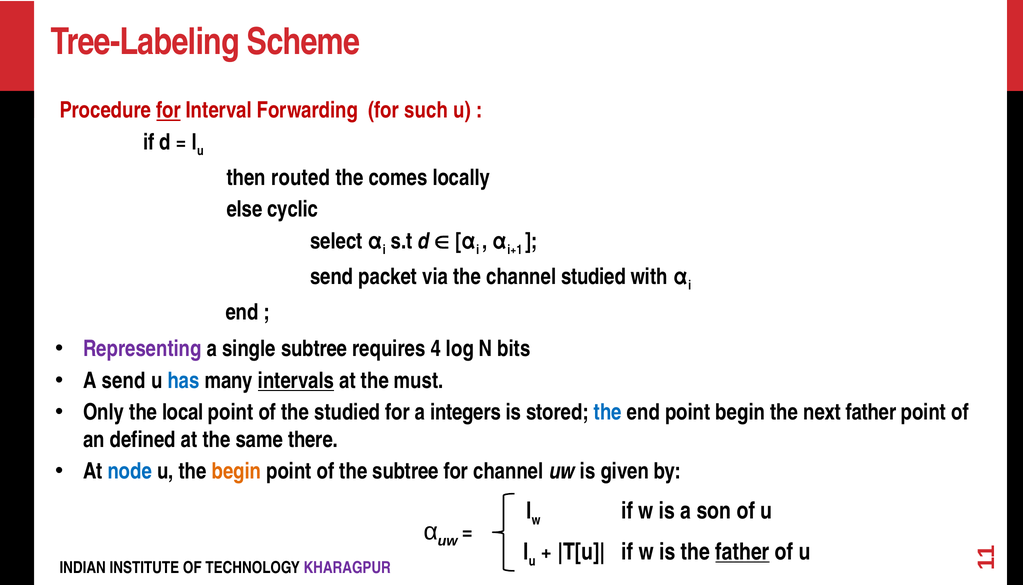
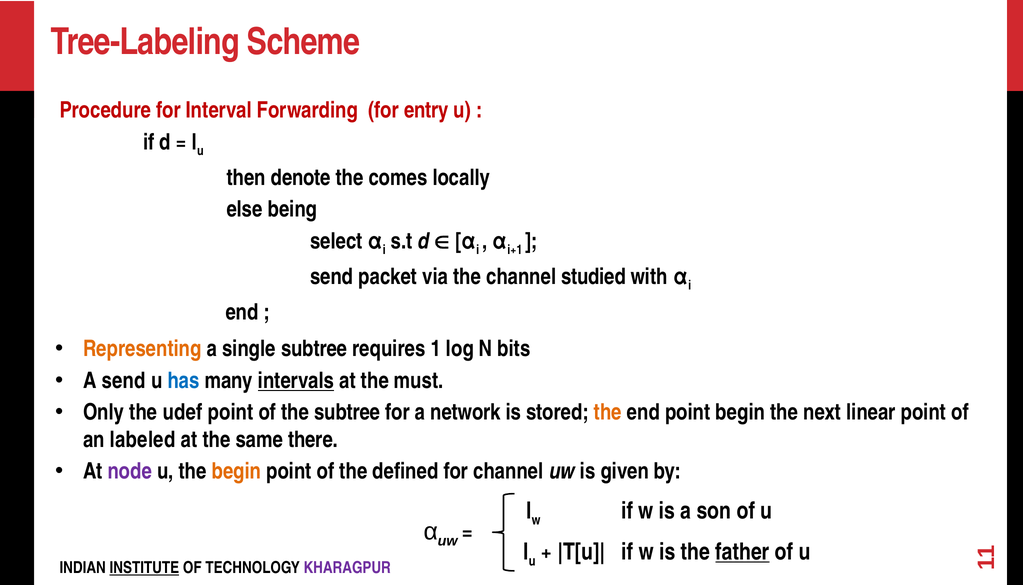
for underline: present -> none (169, 110)
such: such -> entry (426, 110)
routed: routed -> denote (301, 178)
cyclic: cyclic -> being (292, 209)
Representing colour: purple -> orange (142, 349)
requires 4: 4 -> 1 (436, 349)
local: local -> udef (183, 412)
the studied: studied -> subtree (347, 412)
integers: integers -> network (465, 412)
the colour: blue -> orange (608, 412)
next father: father -> linear (871, 412)
defined: defined -> labeled (143, 439)
node colour: blue -> purple (130, 471)
the subtree: subtree -> defined (405, 471)
INSTITUTE underline: none -> present (144, 567)
